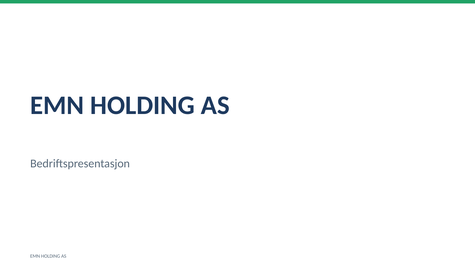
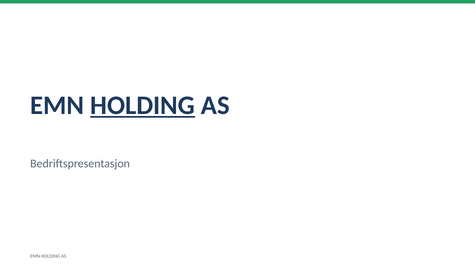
HOLDING underline: none -> present (143, 105)
